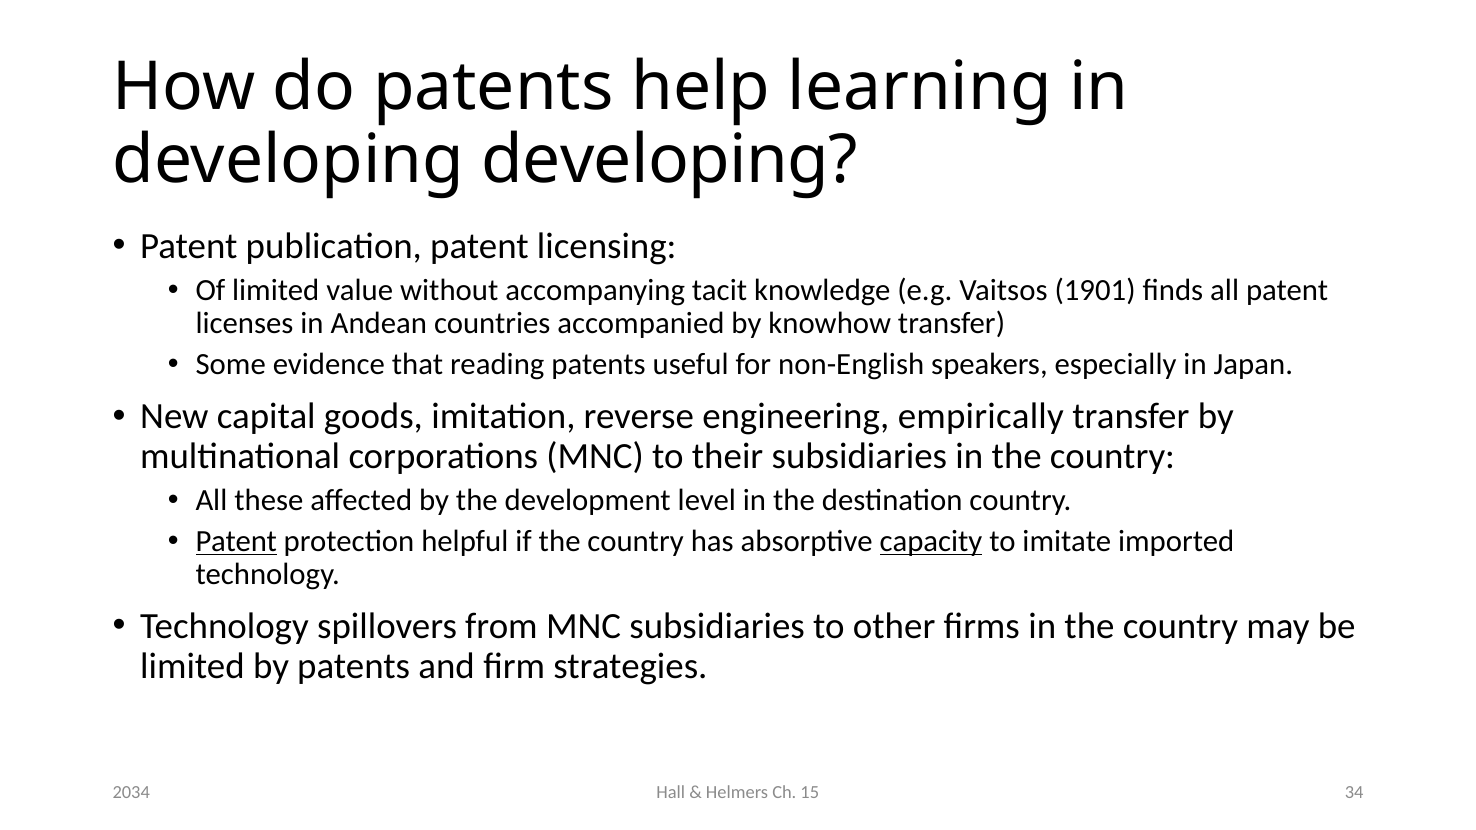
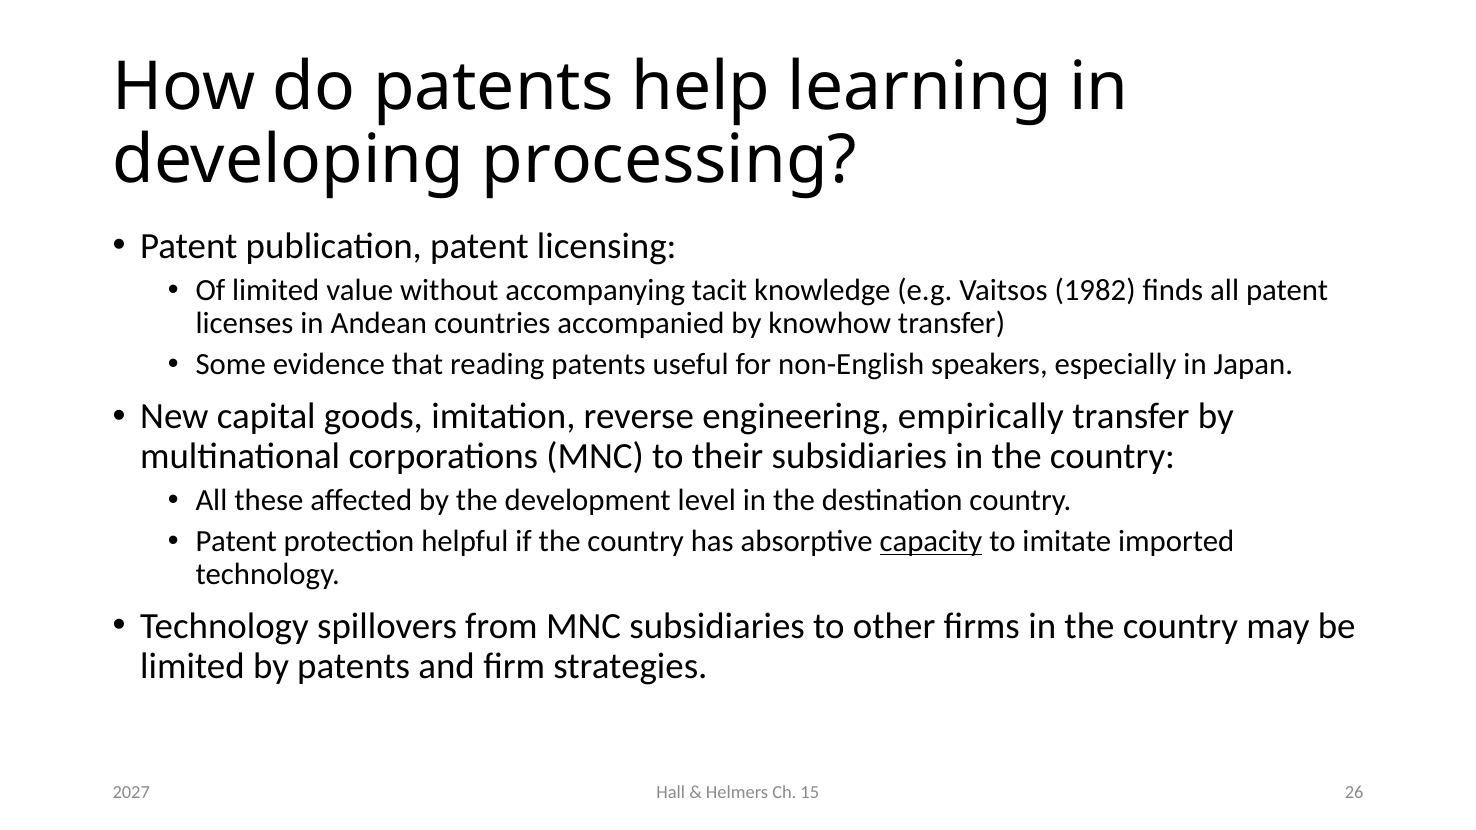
developing developing: developing -> processing (669, 161)
1901: 1901 -> 1982 (1095, 290)
Patent underline: present -> none (236, 541)
2034: 2034 -> 2027 (131, 793)
34: 34 -> 26 (1354, 793)
